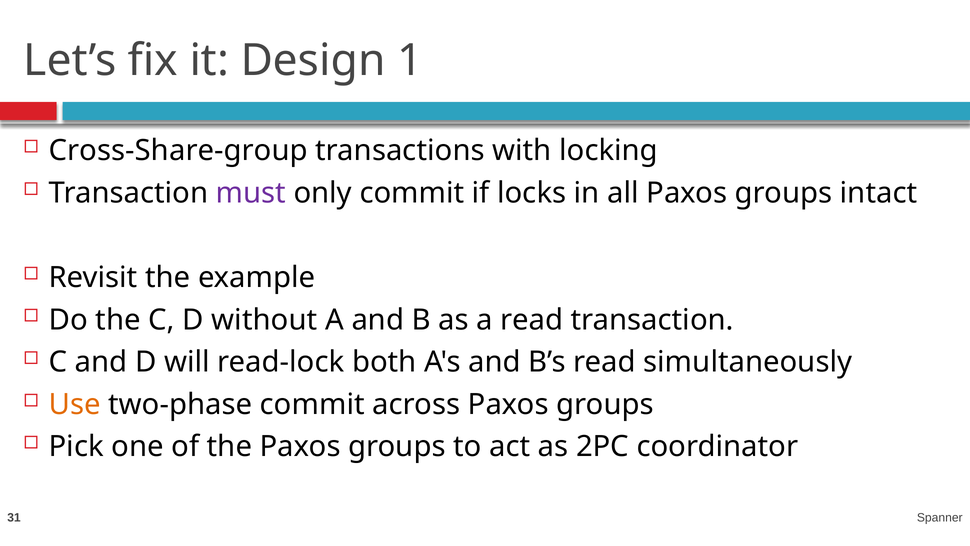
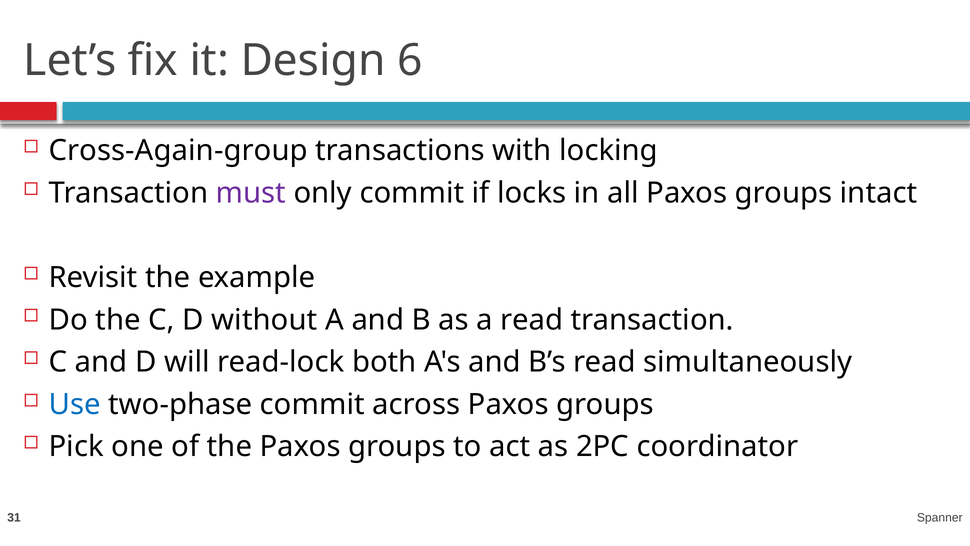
1: 1 -> 6 (410, 61)
Cross-Share-group: Cross-Share-group -> Cross-Again-group (178, 151)
Use colour: orange -> blue (75, 404)
